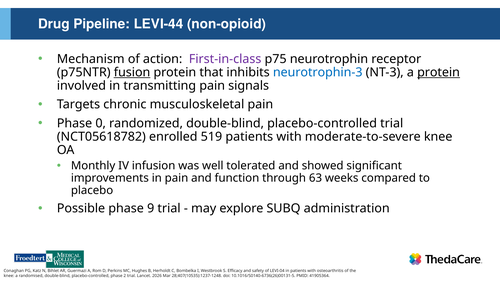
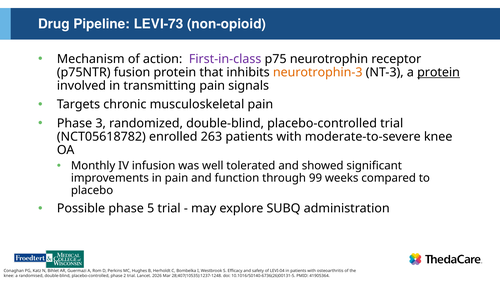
LEVI-44: LEVI-44 -> LEVI-73 (159, 24)
fusion underline: present -> none (132, 72)
neurotrophin-3 colour: blue -> orange (318, 72)
0: 0 -> 3 (101, 123)
519: 519 -> 263 (211, 137)
63: 63 -> 99 (316, 178)
9: 9 -> 5 (151, 209)
